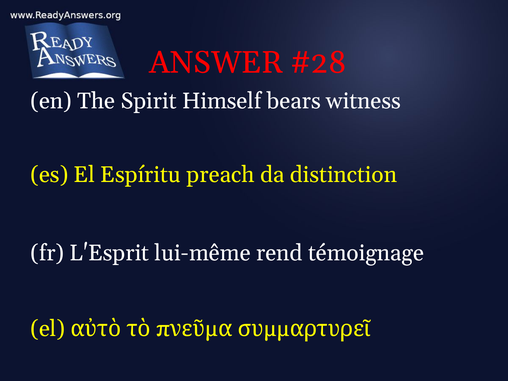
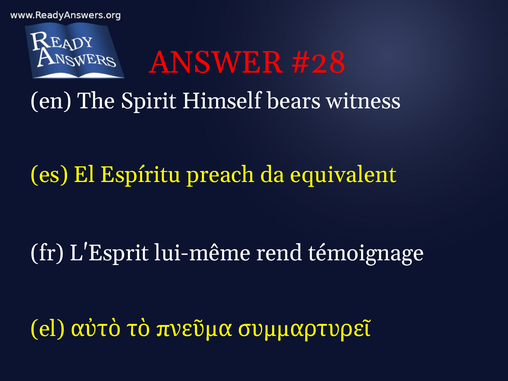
distinction: distinction -> equivalent (343, 175)
